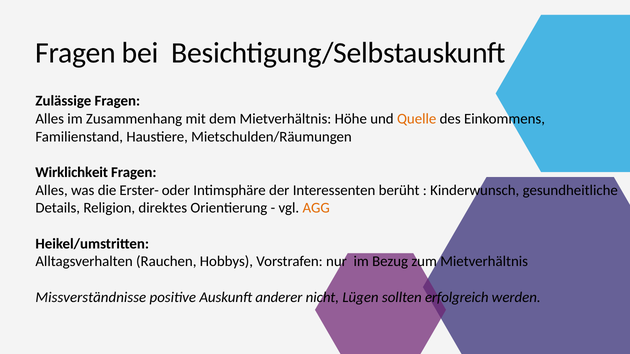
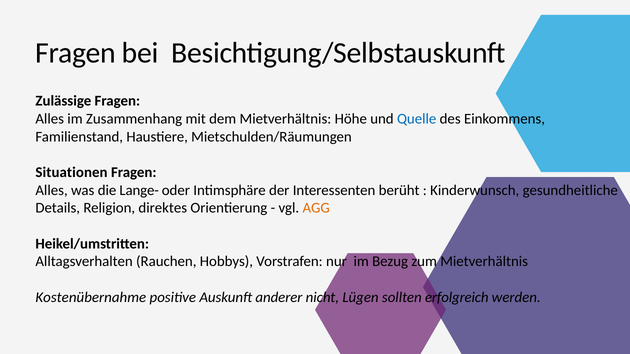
Quelle colour: orange -> blue (417, 119)
Wirklichkeit: Wirklichkeit -> Situationen (72, 173)
Erster-: Erster- -> Lange- (139, 190)
Missverständnisse: Missverständnisse -> Kostenübernahme (91, 298)
